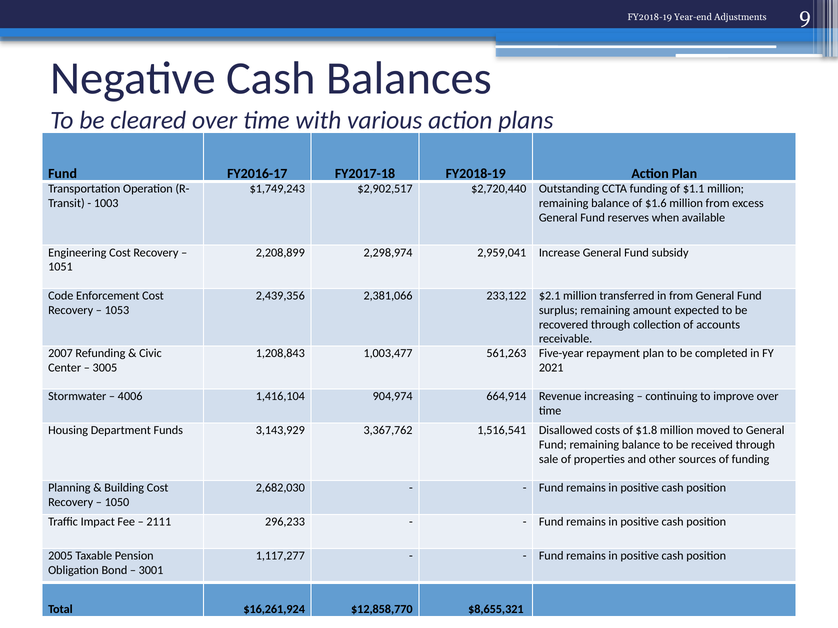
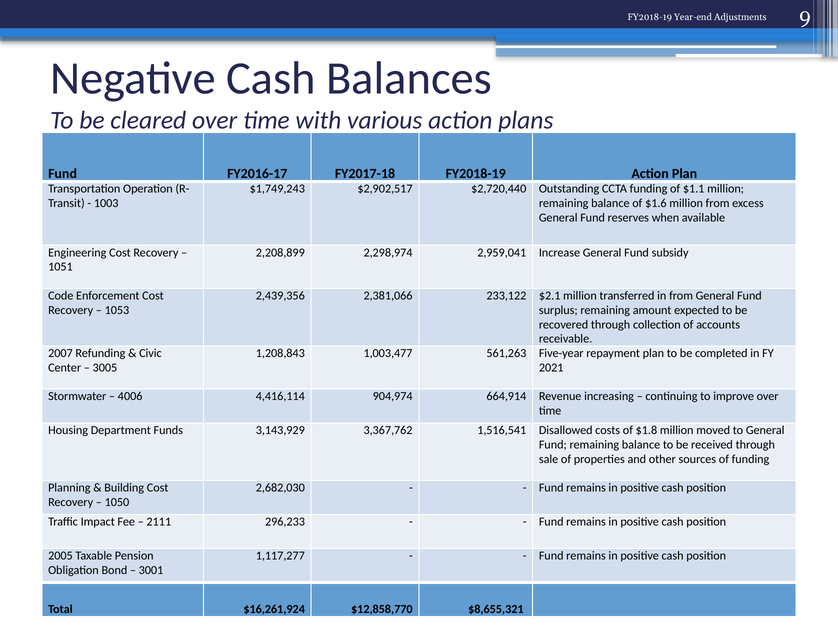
1,416,104: 1,416,104 -> 4,416,114 (280, 397)
